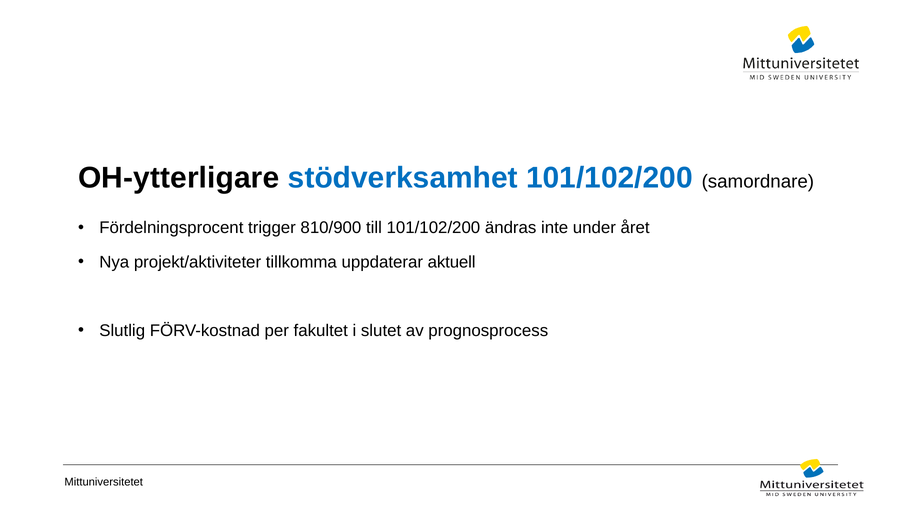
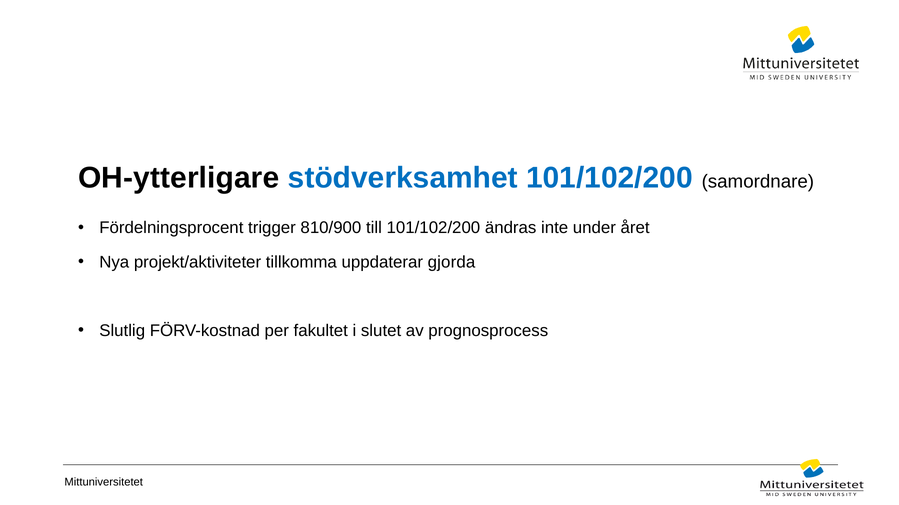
aktuell: aktuell -> gjorda (452, 262)
